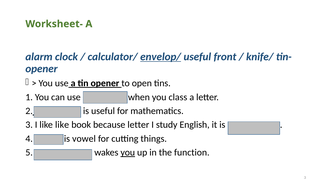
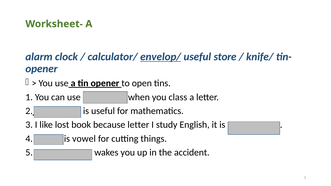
front: front -> store (225, 57)
like like: like -> lost (62, 125)
you underline: present -> none (128, 153)
function: function -> accident (192, 153)
